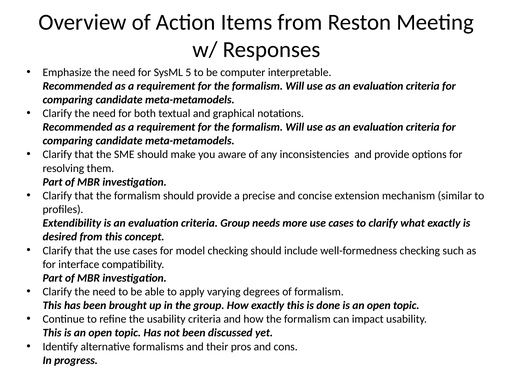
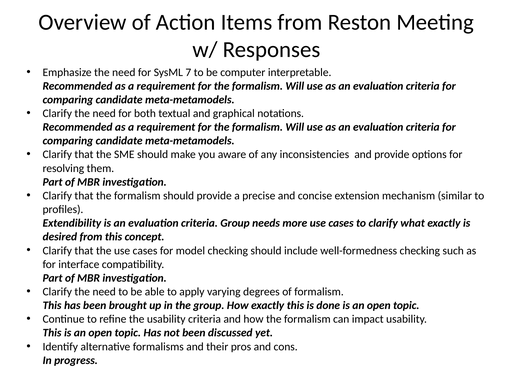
5: 5 -> 7 (188, 72)
